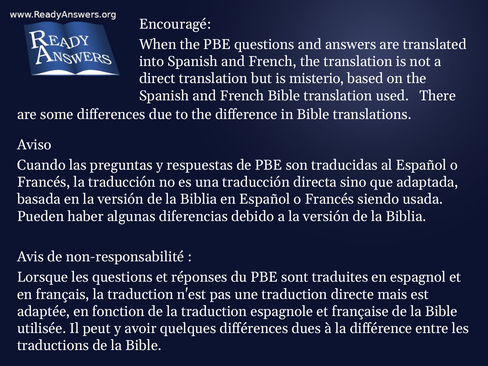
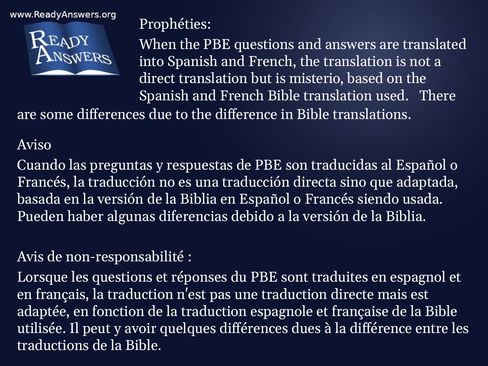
Encouragé: Encouragé -> Prophéties (175, 24)
